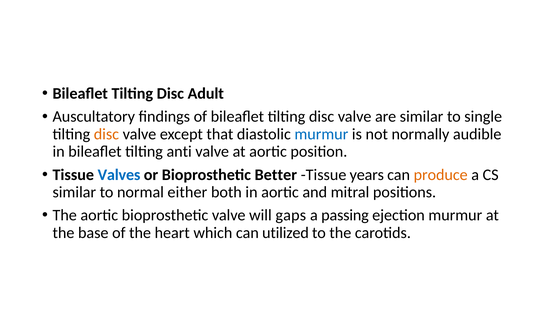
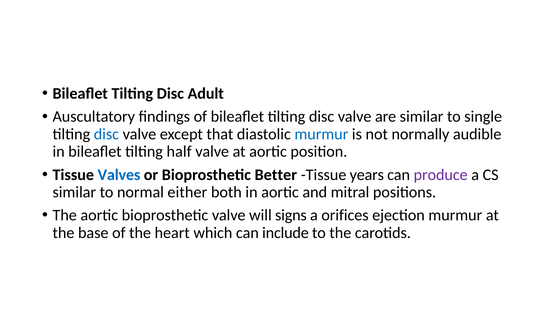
disc colour: orange -> blue (106, 134)
anti: anti -> half (179, 152)
produce colour: orange -> purple (441, 175)
gaps: gaps -> signs (291, 215)
passing: passing -> orifices (345, 215)
utilized: utilized -> include (285, 233)
